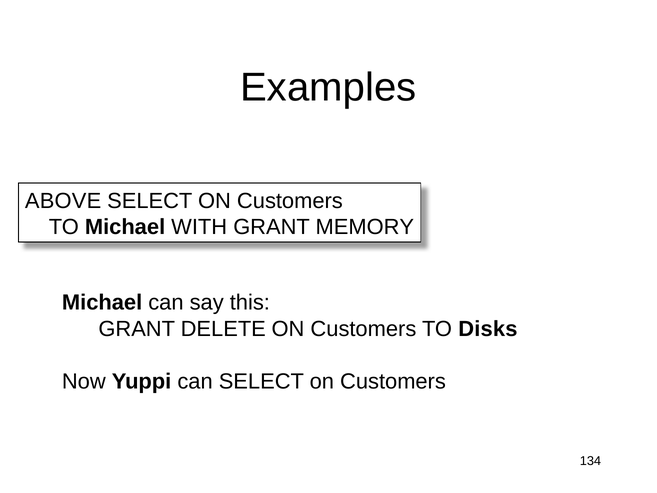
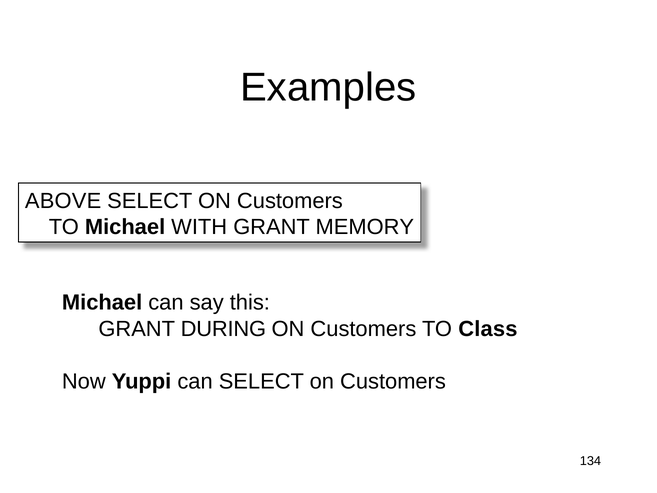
DELETE: DELETE -> DURING (223, 329)
Disks: Disks -> Class (488, 329)
